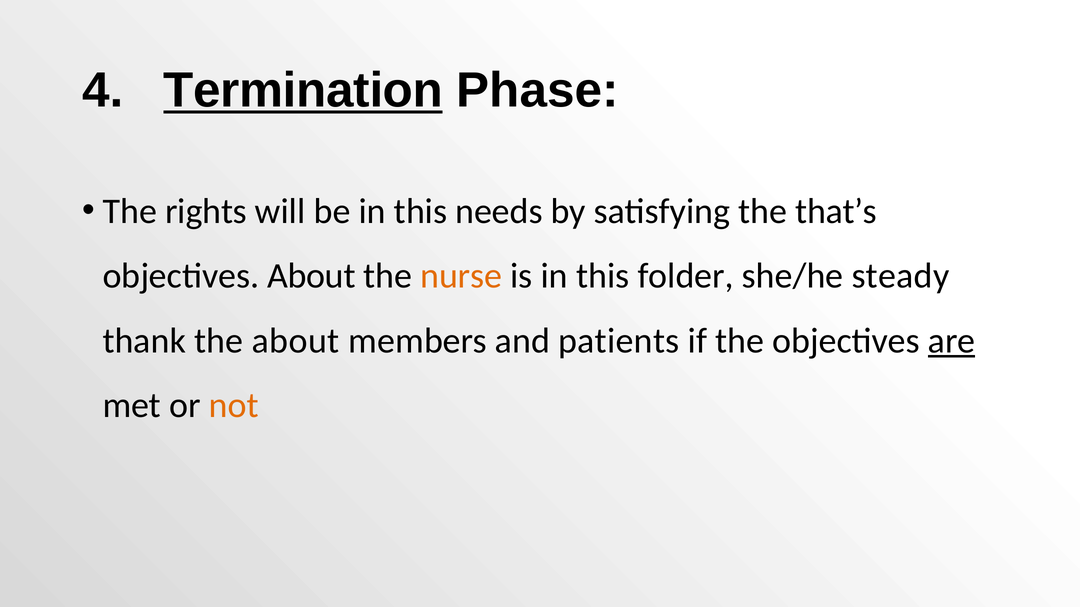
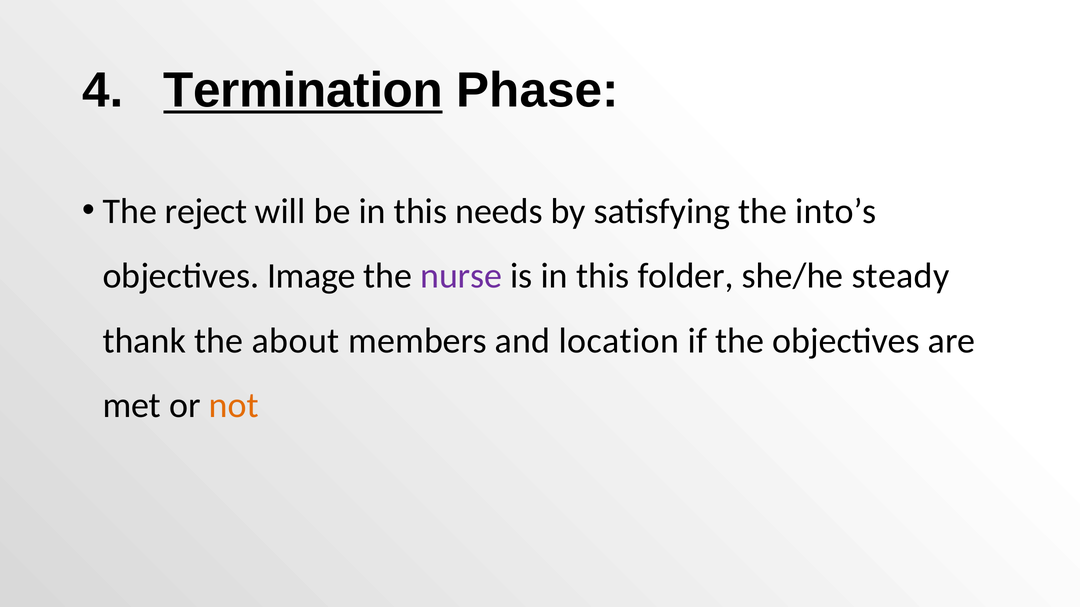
rights: rights -> reject (206, 211)
that’s: that’s -> into’s (836, 211)
objectives About: About -> Image (311, 276)
nurse colour: orange -> purple (461, 276)
patients: patients -> location (619, 341)
are underline: present -> none (952, 341)
